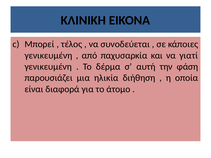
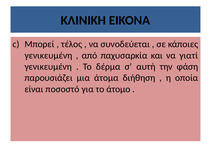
ηλικία: ηλικία -> άτομα (106, 78)
διαφορά: διαφορά -> ποσοστό (62, 89)
